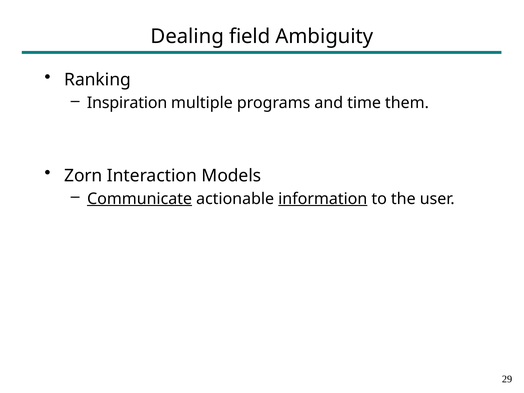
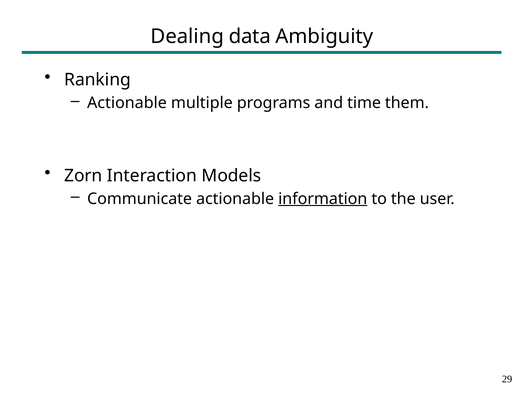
field: field -> data (250, 36)
Inspiration: Inspiration -> Actionable (127, 103)
Communicate underline: present -> none (140, 199)
